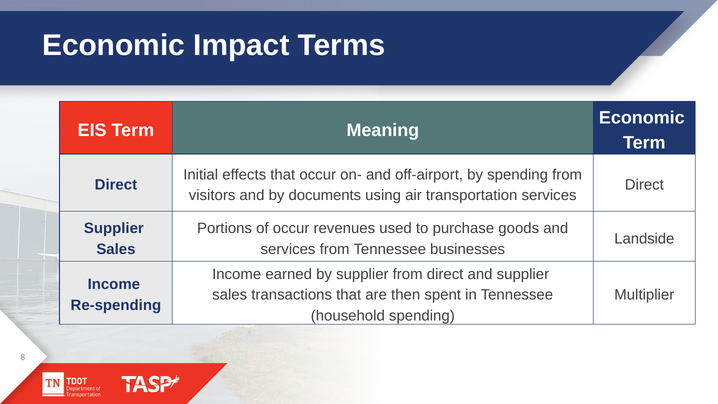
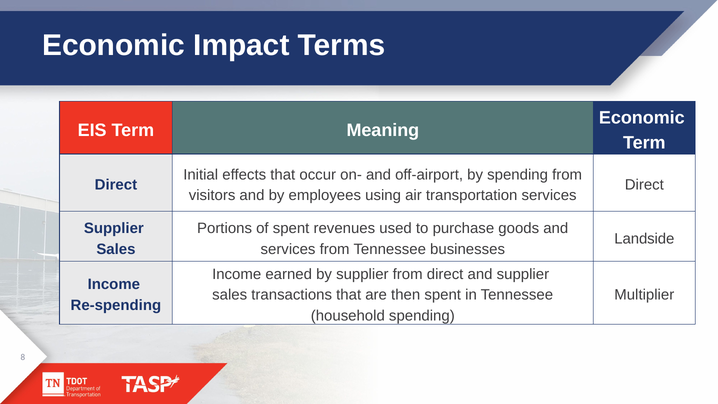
documents: documents -> employees (325, 195)
of occur: occur -> spent (291, 228)
